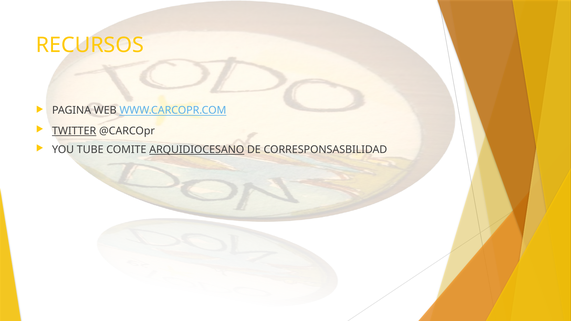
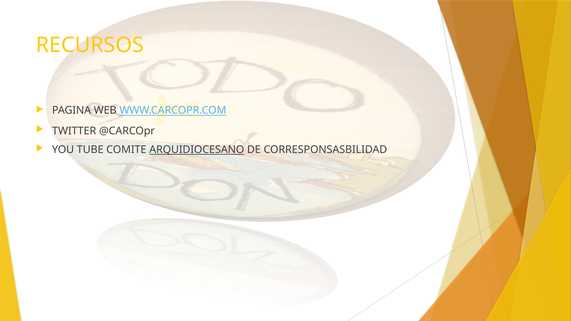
TWITTER underline: present -> none (74, 131)
